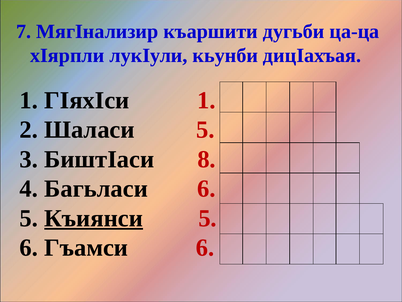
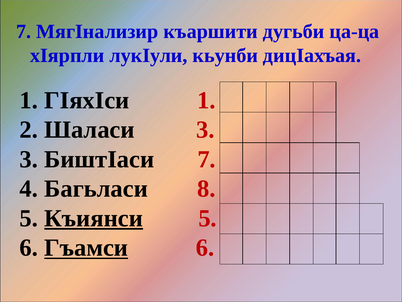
Шаласи 5: 5 -> 3 (206, 130)
БиштIаси 8: 8 -> 7 (207, 159)
Багьласи 6: 6 -> 8 (206, 188)
Гъамси underline: none -> present (86, 247)
